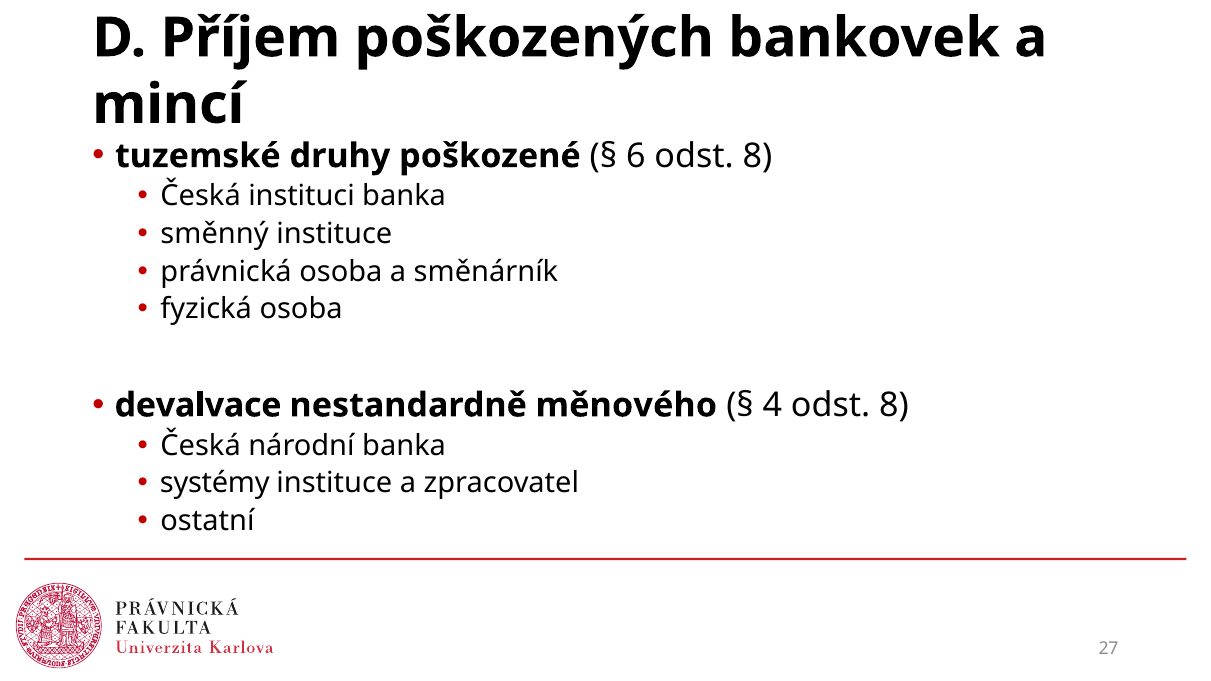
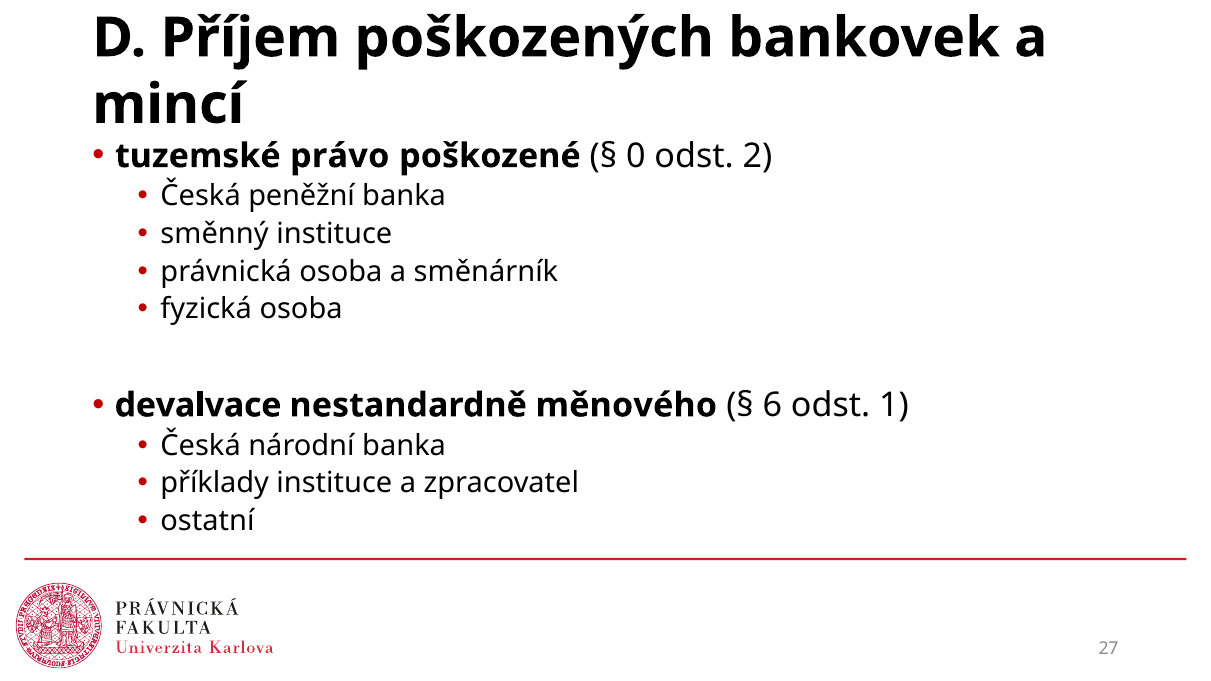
druhy: druhy -> právo (340, 156)
6: 6 -> 0 (636, 156)
8: 8 -> 2 (757, 156)
instituci: instituci -> peněžní (302, 196)
4: 4 -> 6 (772, 405)
8: 8 -> 1 (894, 405)
systémy: systémy -> příklady (215, 483)
